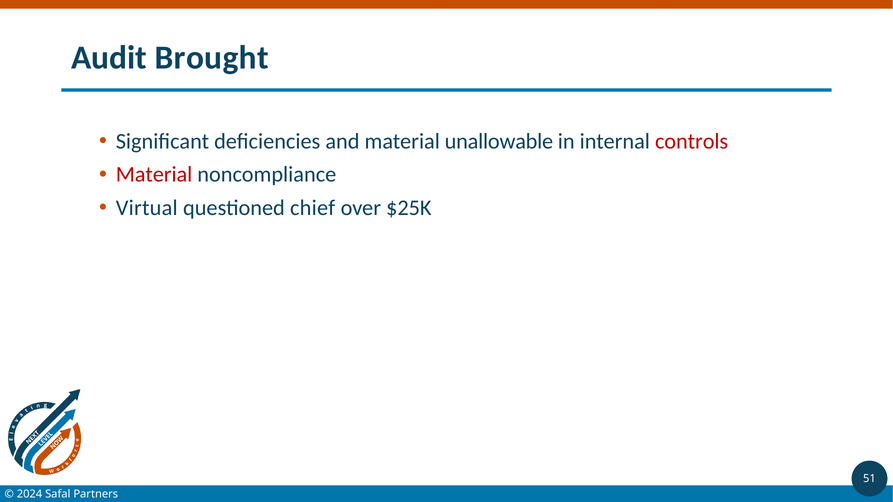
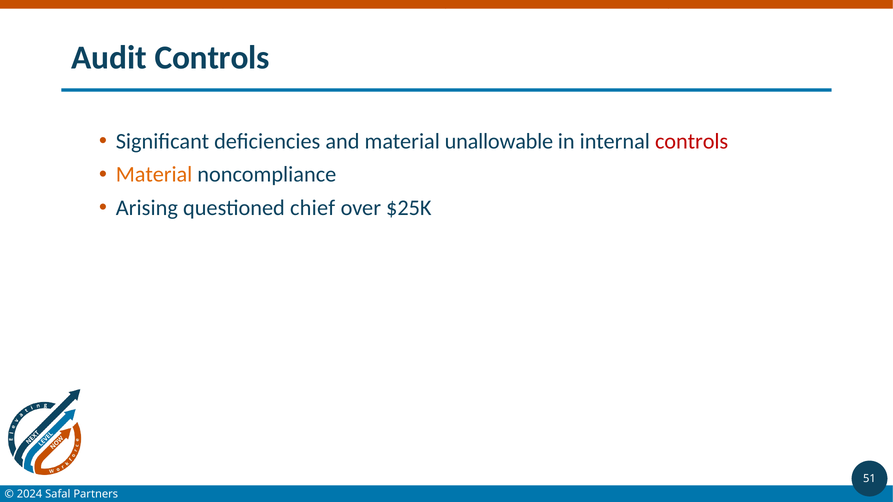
Audit Brought: Brought -> Controls (212, 58)
Material colour: red -> orange (154, 175)
Virtual: Virtual -> Arising (147, 208)
